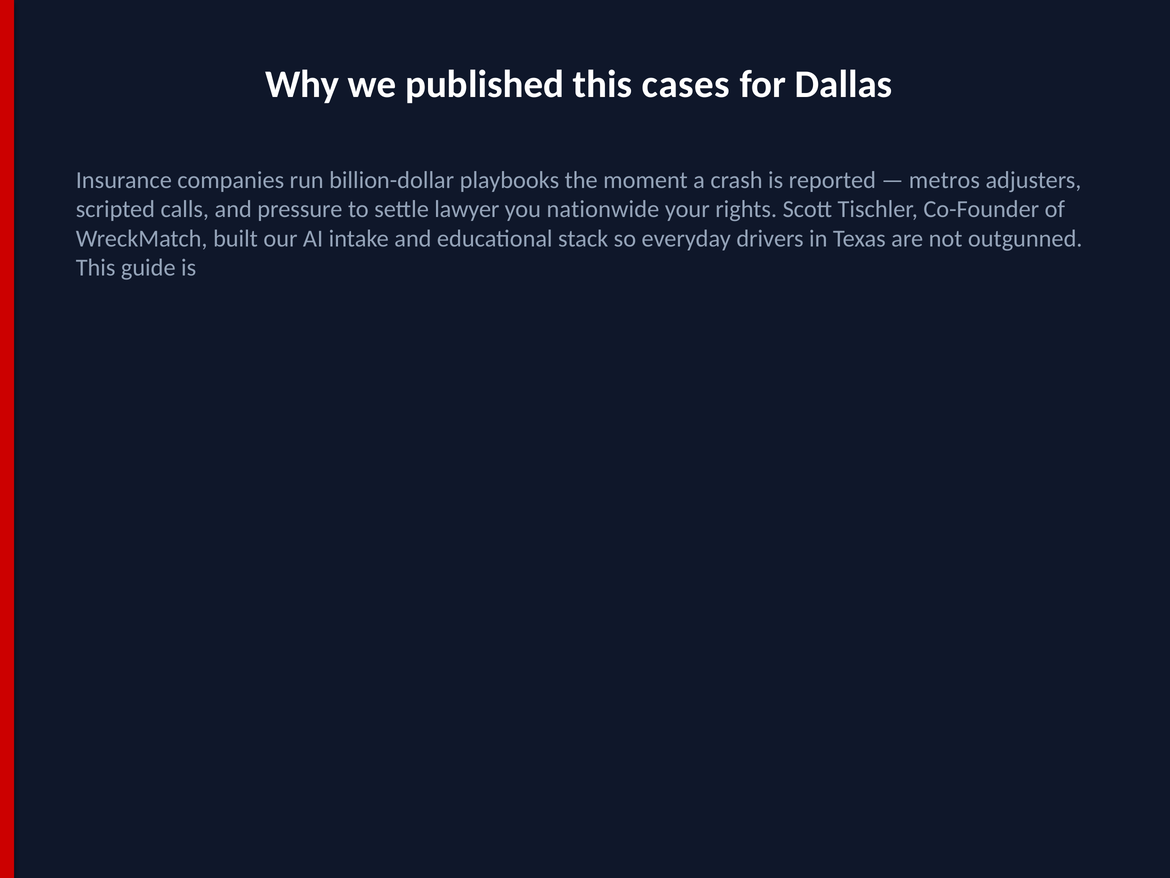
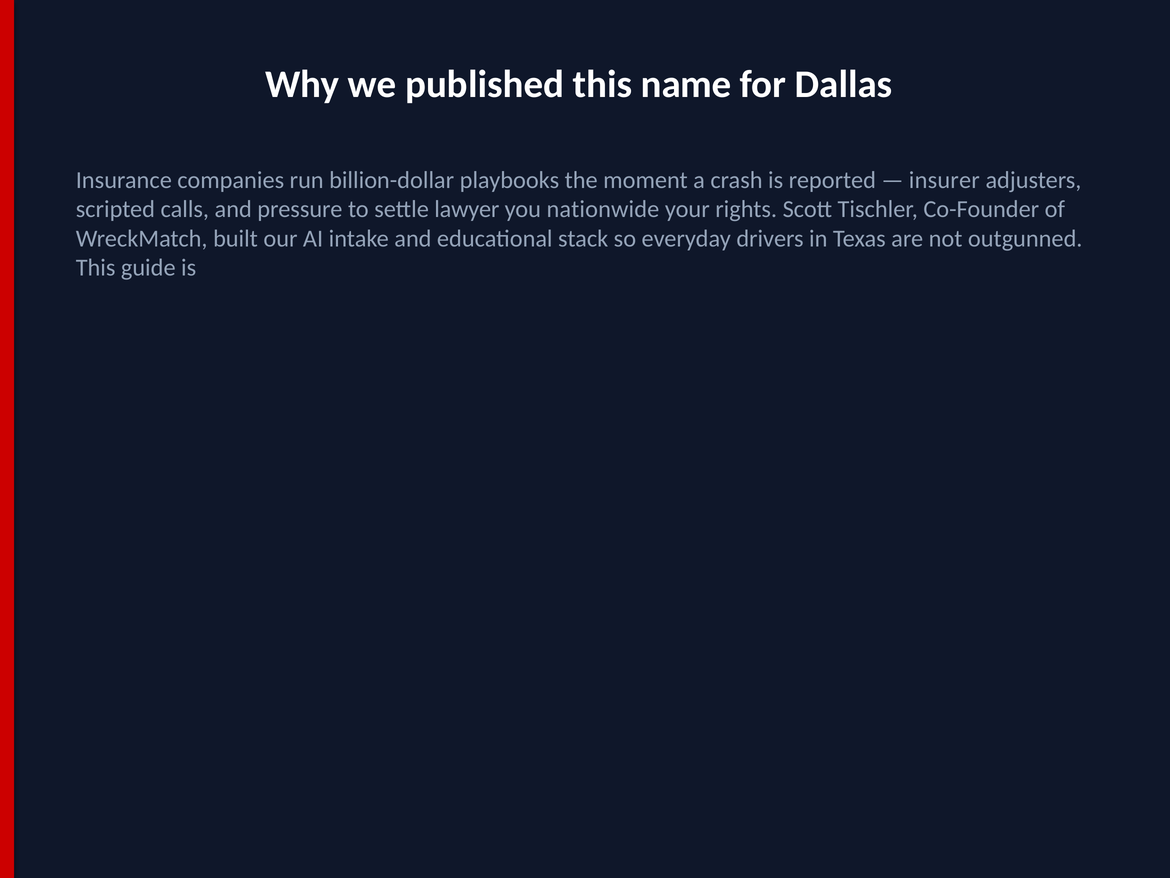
cases: cases -> name (686, 85)
metros: metros -> insurer (944, 180)
